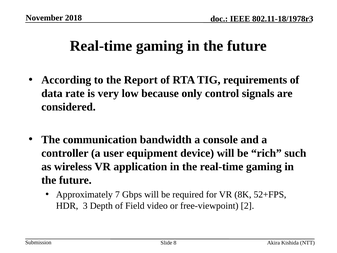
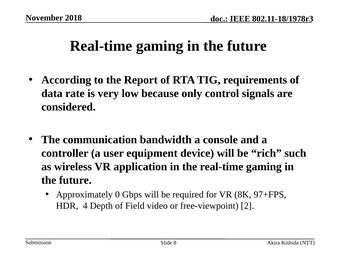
7: 7 -> 0 (117, 194)
52+FPS: 52+FPS -> 97+FPS (270, 194)
3: 3 -> 4 (85, 206)
